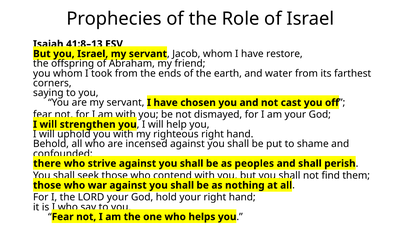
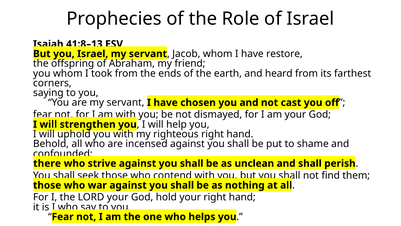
water: water -> heard (279, 73)
peoples: peoples -> unclean (254, 163)
